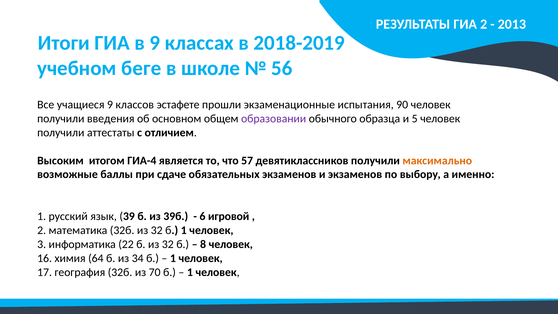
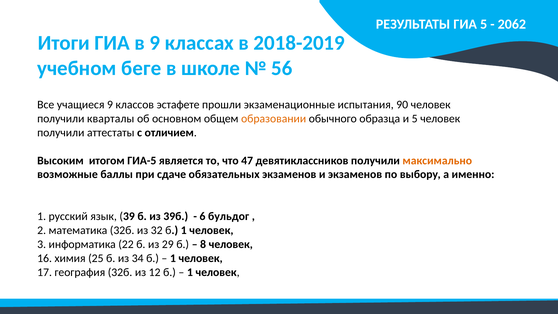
ГИА 2: 2 -> 5 (484, 24)
2013: 2013 -> 2062 (512, 24)
введения: введения -> кварталы (111, 119)
образовании colour: purple -> orange (274, 119)
ГИА-4: ГИА-4 -> ГИА-5 (142, 160)
57: 57 -> 47 (247, 160)
игровой: игровой -> бульдог (229, 216)
б из 32: 32 -> 29 (168, 244)
64: 64 -> 25 (96, 258)
70: 70 -> 12 (155, 272)
